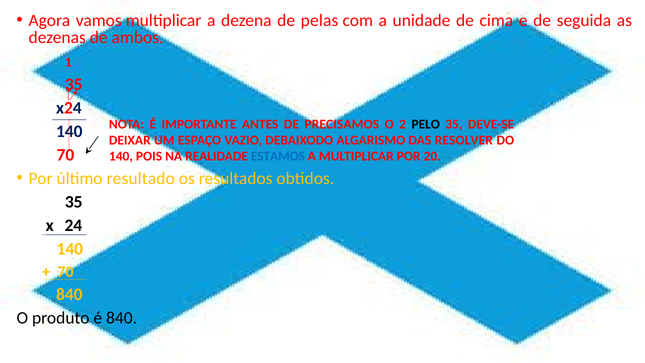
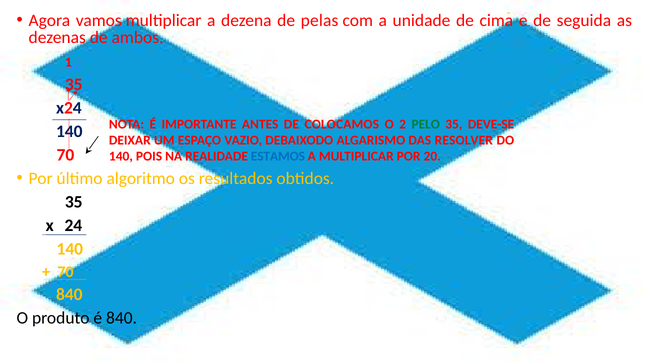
PRECISAMOS: PRECISAMOS -> COLOCAMOS (342, 124)
PELO colour: black -> green (426, 124)
resultado: resultado -> algoritmo (141, 178)
